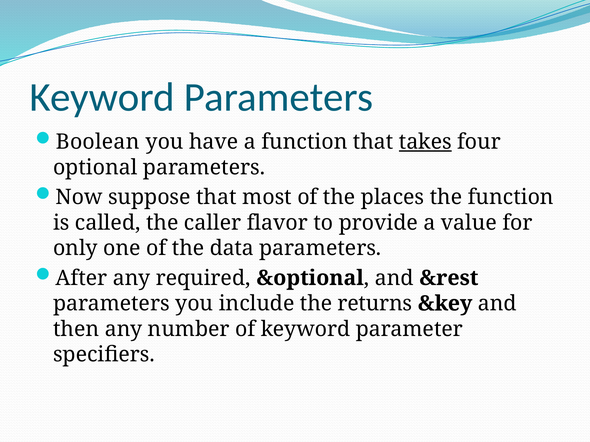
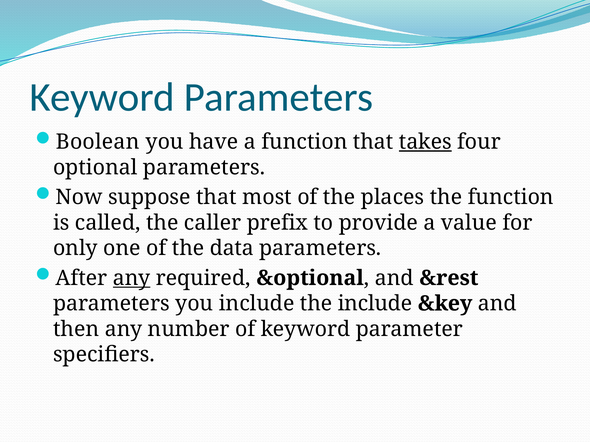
flavor: flavor -> prefix (277, 223)
any underline: none -> present (132, 278)
the returns: returns -> include (375, 304)
